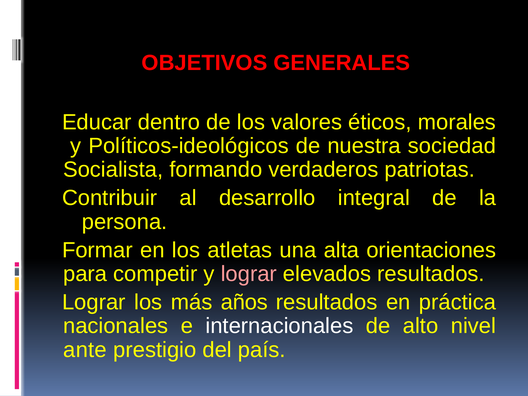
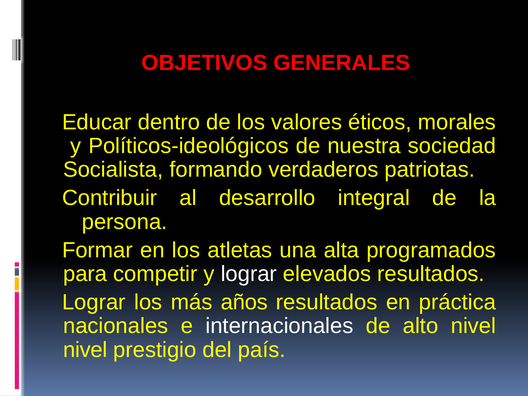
orientaciones: orientaciones -> programados (431, 250)
lograr colour: pink -> white (249, 274)
ante: ante -> nivel (85, 350)
